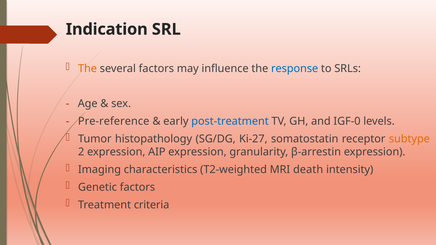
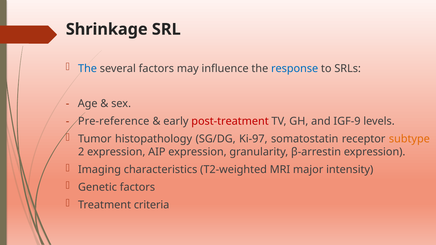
Indication: Indication -> Shrinkage (107, 29)
The colour: orange -> blue (88, 69)
post-treatment colour: blue -> red (230, 121)
IGF-0: IGF-0 -> IGF-9 (347, 121)
Ki-27: Ki-27 -> Ki-97 (253, 139)
death: death -> major (308, 170)
